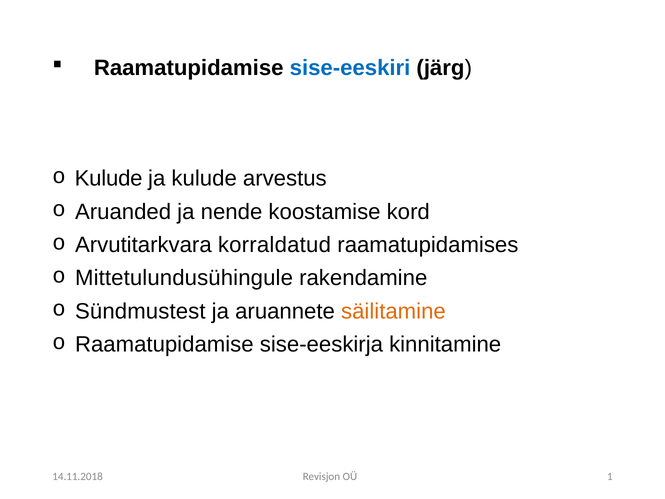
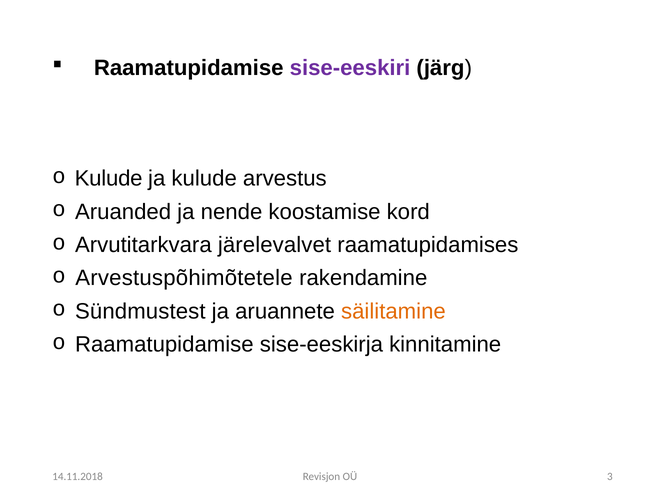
sise-eeskiri colour: blue -> purple (350, 68)
korraldatud: korraldatud -> järelevalvet (274, 245)
Mittetulundusühingule: Mittetulundusühingule -> Arvestuspõhimõtetele (184, 278)
1: 1 -> 3 (610, 476)
